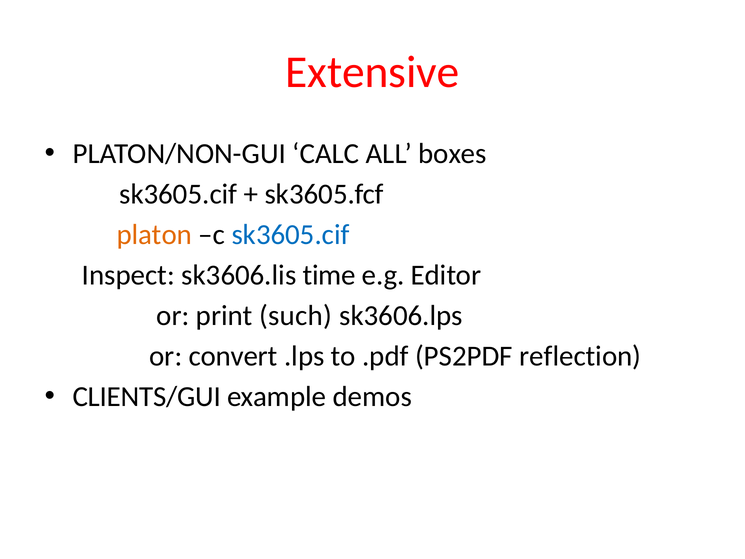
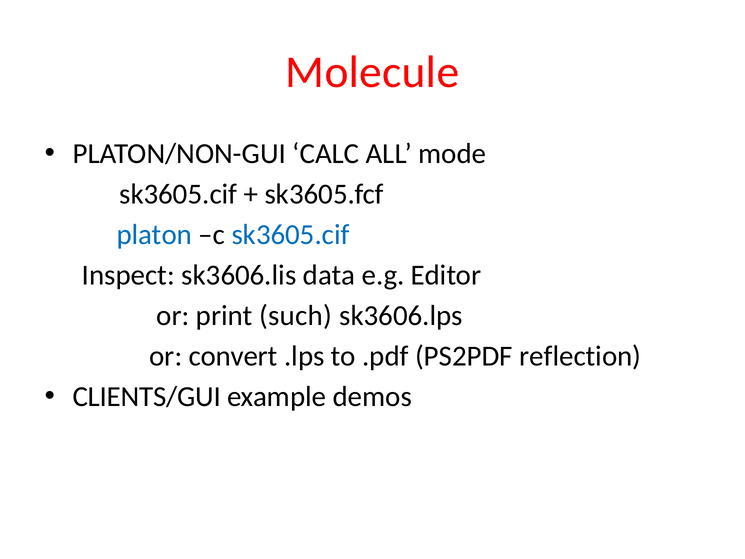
Extensive: Extensive -> Molecule (372, 72)
boxes: boxes -> mode (452, 153)
platon colour: orange -> blue (154, 234)
time: time -> data (329, 275)
